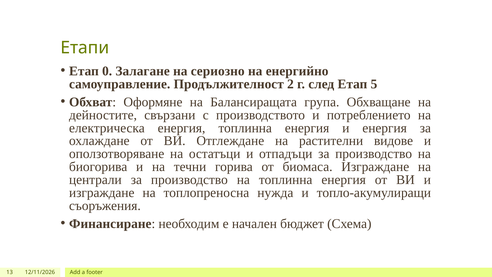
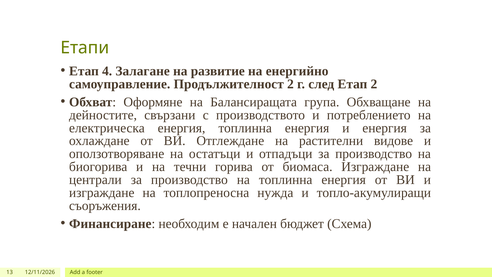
0: 0 -> 4 (107, 71)
сериозно: сериозно -> развитие (218, 71)
Етап 5: 5 -> 2 (374, 84)
